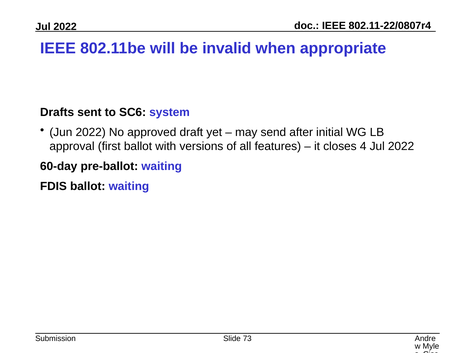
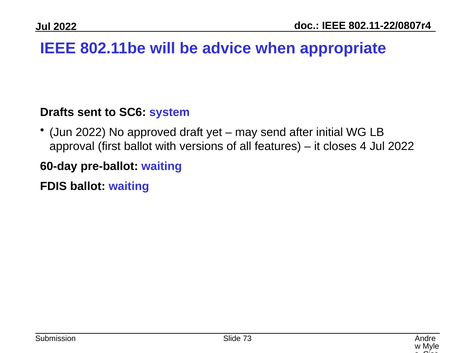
invalid: invalid -> advice (227, 48)
